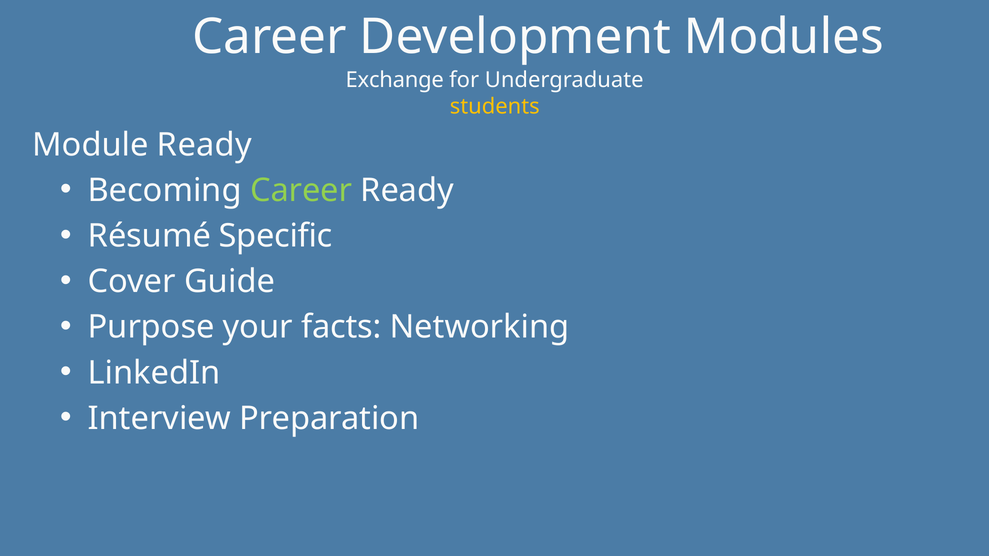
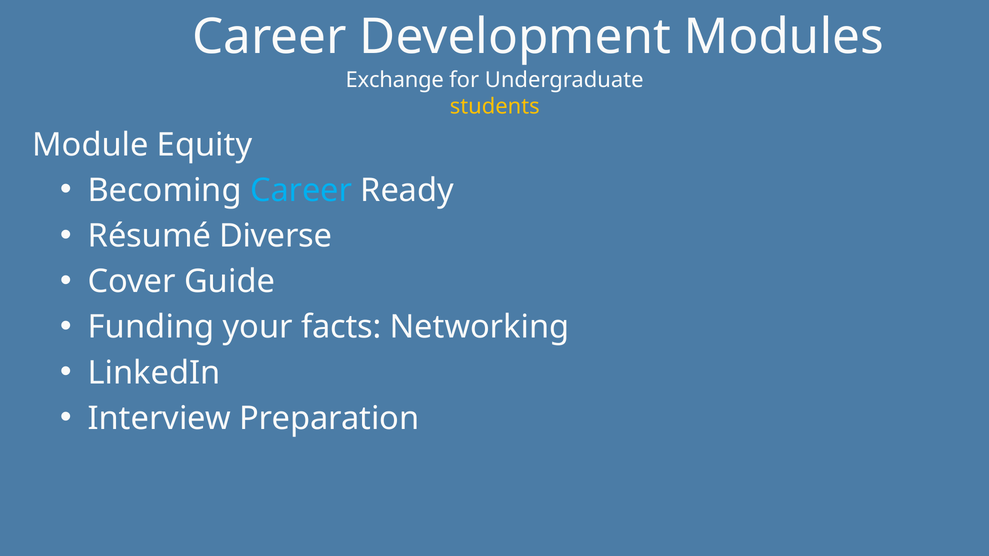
Module Ready: Ready -> Equity (205, 145)
Career colour: light green -> light blue (301, 191)
Specific: Specific -> Diverse (276, 236)
Purpose: Purpose -> Funding (151, 327)
